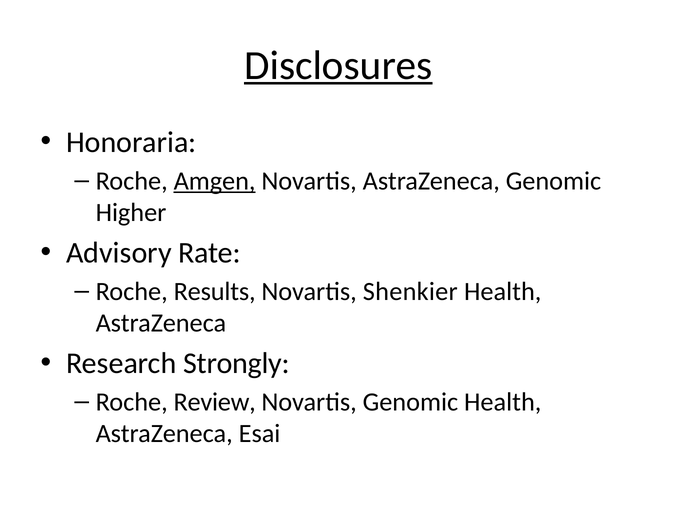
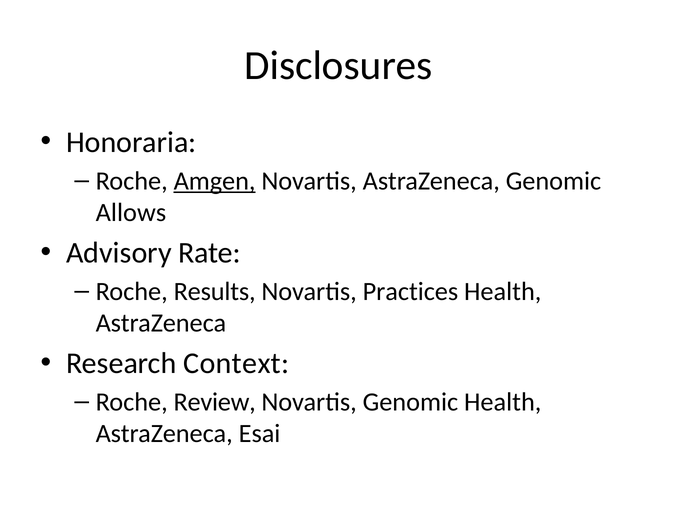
Disclosures underline: present -> none (338, 66)
Higher: Higher -> Allows (131, 212)
Shenkier: Shenkier -> Practices (410, 291)
Strongly: Strongly -> Context (236, 363)
